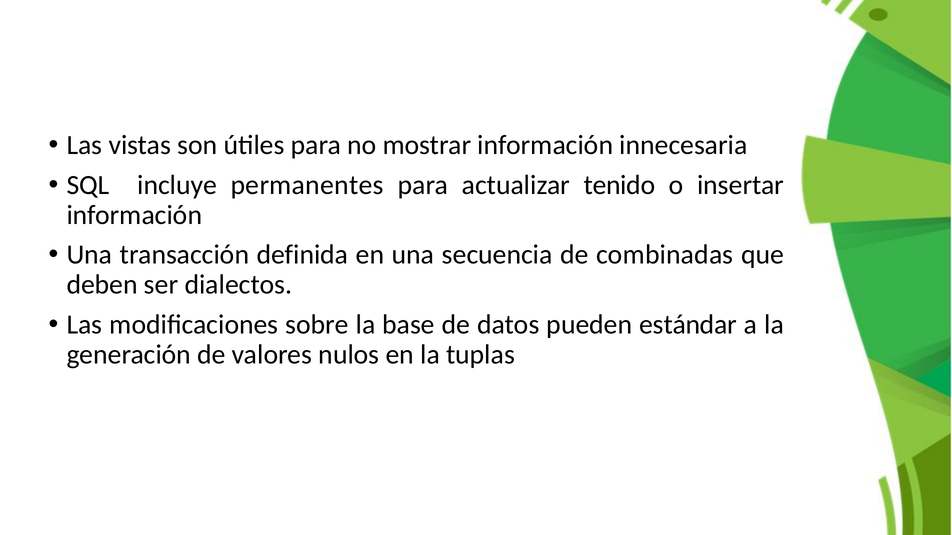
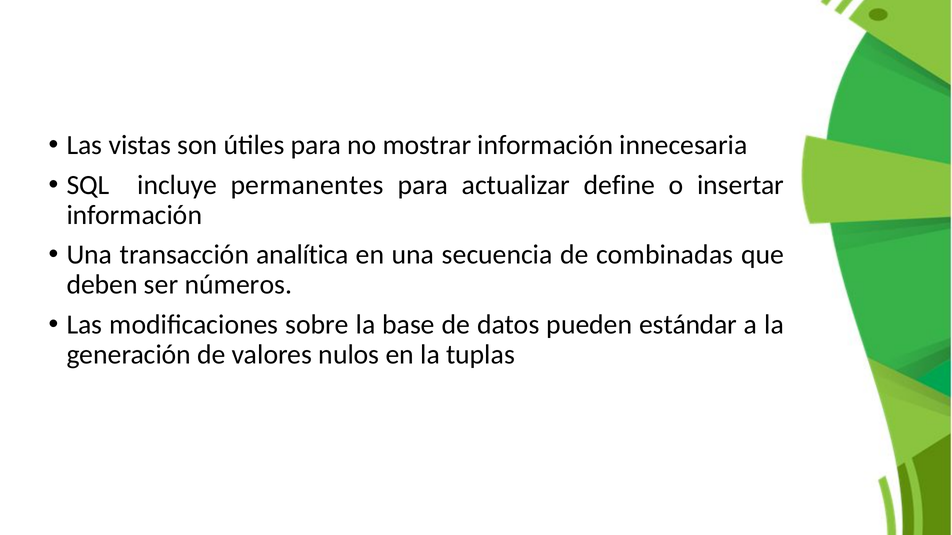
tenido: tenido -> define (619, 185)
definida: definida -> analítica (303, 255)
dialectos: dialectos -> números (238, 285)
